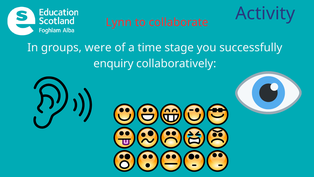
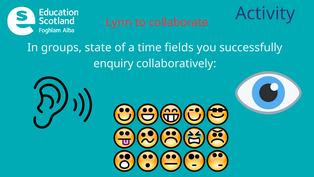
were: were -> state (98, 48)
stage: stage -> fields (179, 48)
